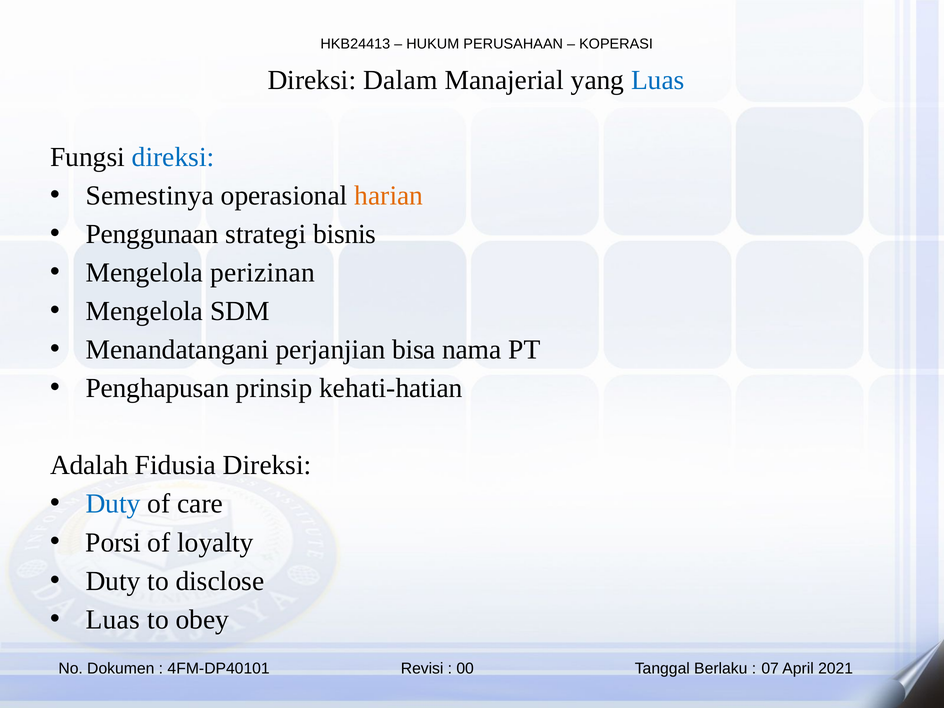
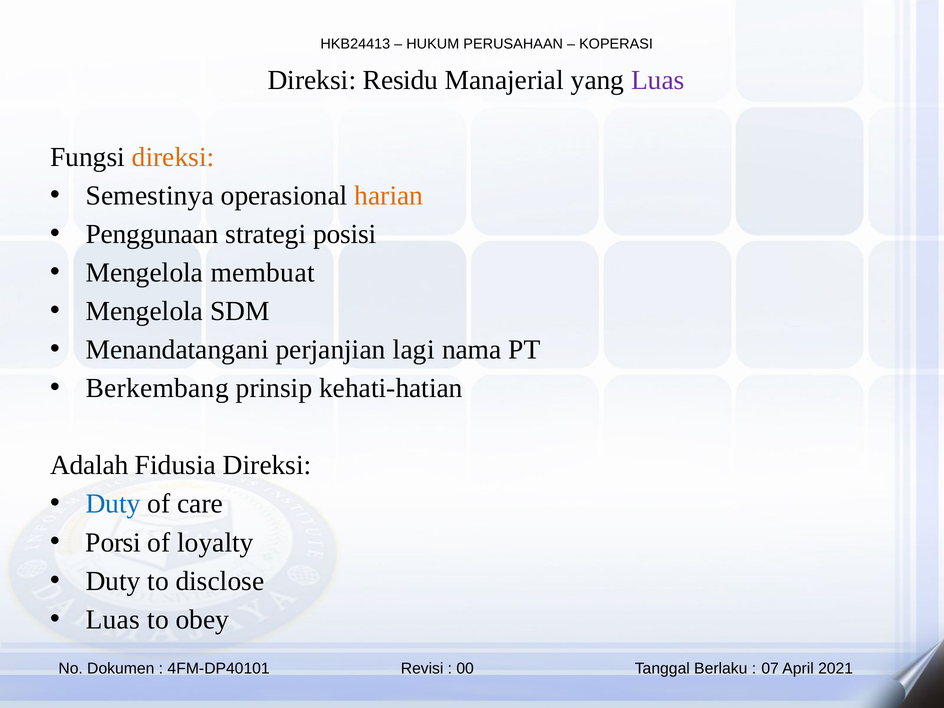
Dalam: Dalam -> Residu (401, 80)
Luas colour: blue -> purple (658, 80)
direksi colour: blue -> orange (173, 157)
bisnis: bisnis -> posisi (345, 234)
perizinan: perizinan -> membuat (263, 273)
bisa: bisa -> lagi (414, 350)
Penghapusan: Penghapusan -> Berkembang (157, 388)
